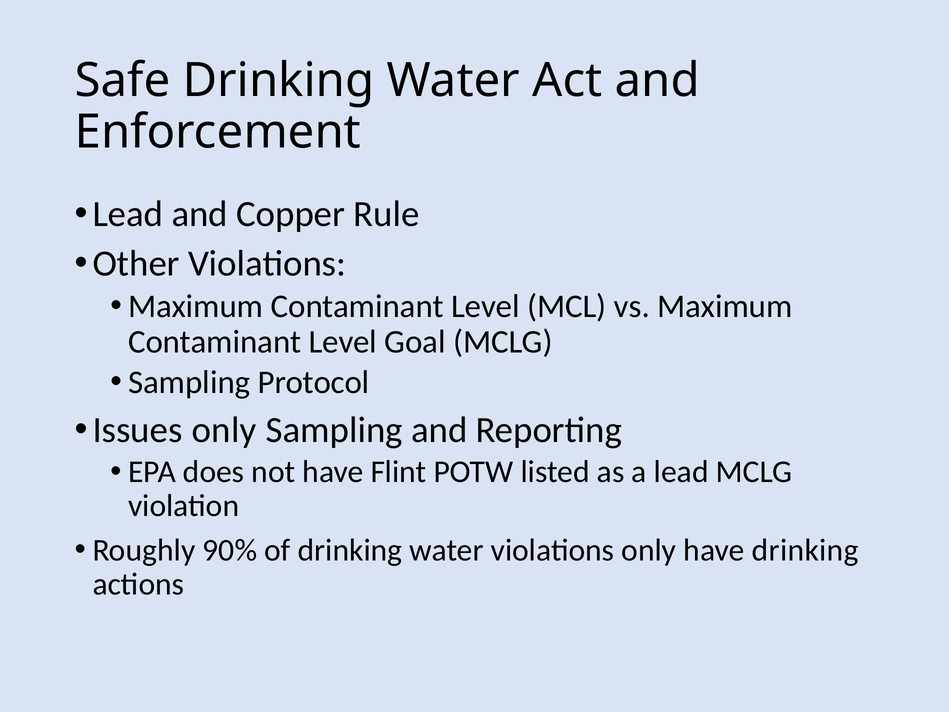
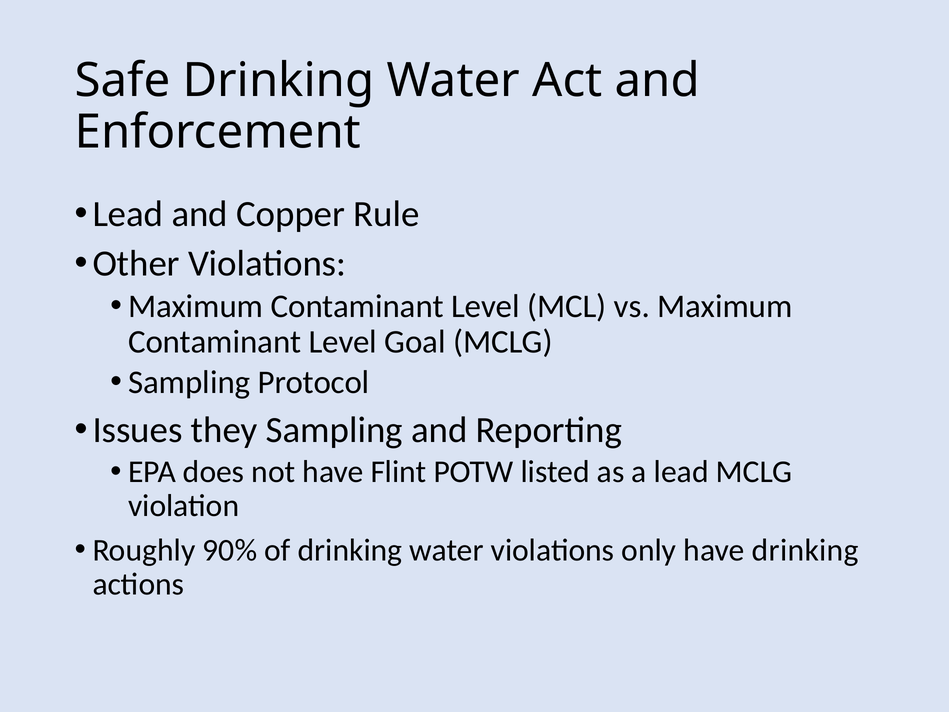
Issues only: only -> they (224, 430)
